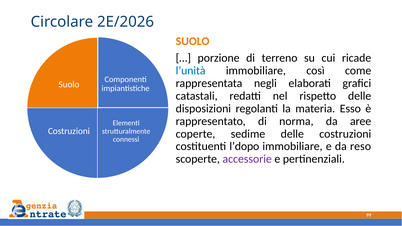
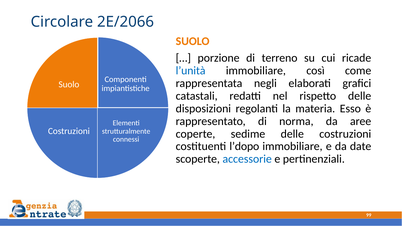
2E/2026: 2E/2026 -> 2E/2066 (126, 22)
reso: reso -> date (361, 147)
accessorie colour: purple -> blue (247, 159)
